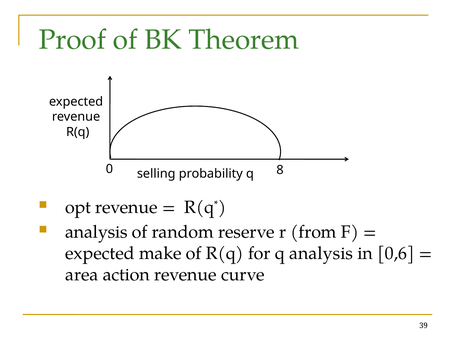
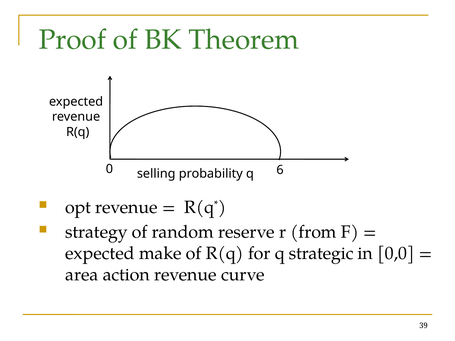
8: 8 -> 6 (280, 170)
analysis: analysis -> strategy (96, 232)
q analysis: analysis -> strategic (321, 254)
0,6: 0,6 -> 0,0 (396, 254)
